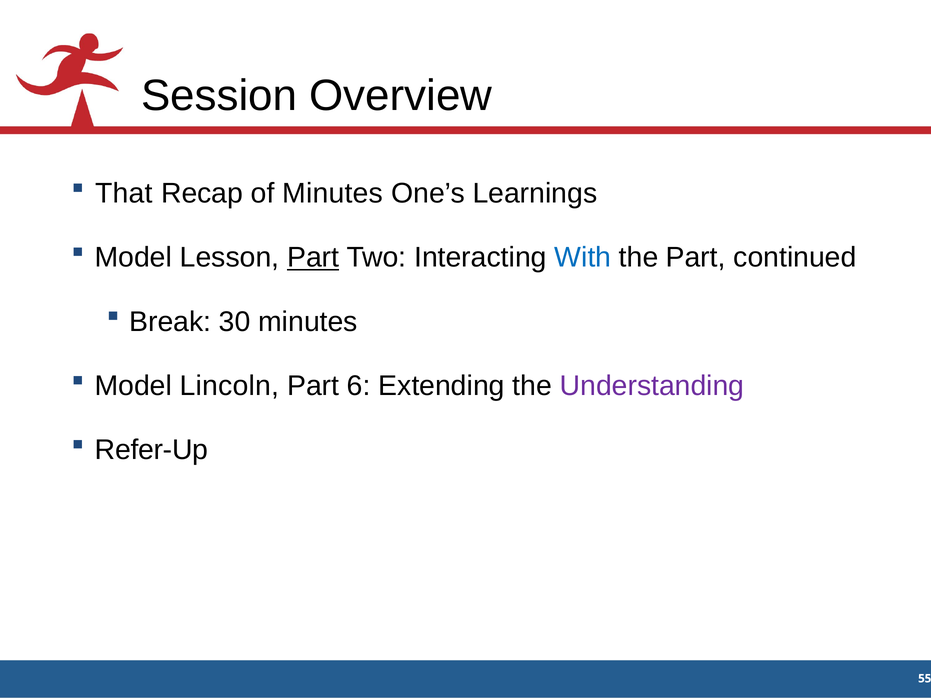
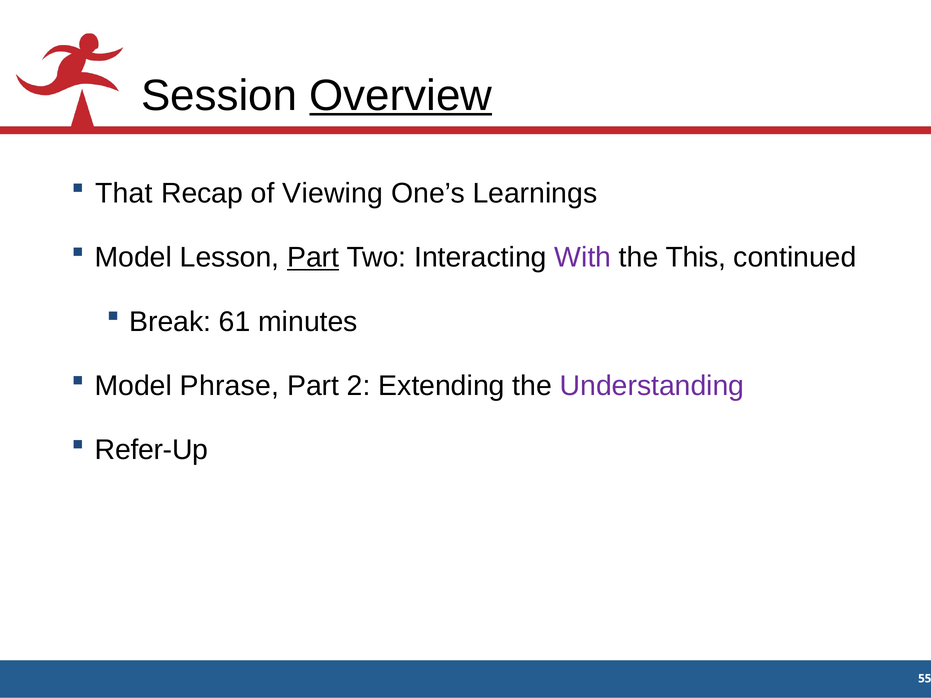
Overview underline: none -> present (401, 96)
of Minutes: Minutes -> Viewing (333, 193)
With colour: blue -> purple (583, 258)
the Part: Part -> This (696, 258)
30: 30 -> 61 (235, 322)
Lincoln: Lincoln -> Phrase (230, 386)
6: 6 -> 2 (359, 386)
